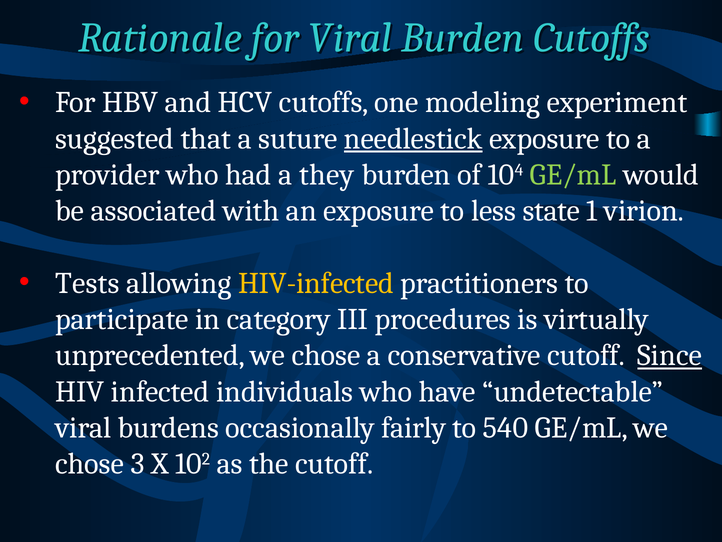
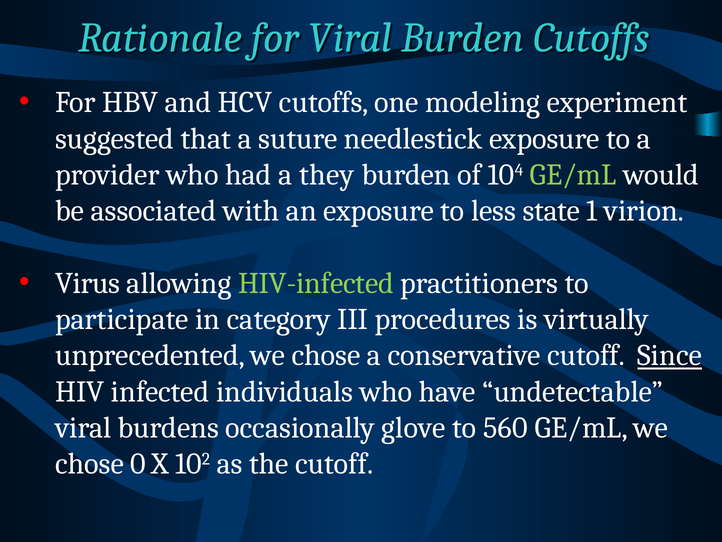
needlestick underline: present -> none (413, 139)
Tests: Tests -> Virus (88, 283)
HIV-infected colour: yellow -> light green (316, 283)
fairly: fairly -> glove (414, 427)
540: 540 -> 560 (505, 427)
3: 3 -> 0 (138, 463)
